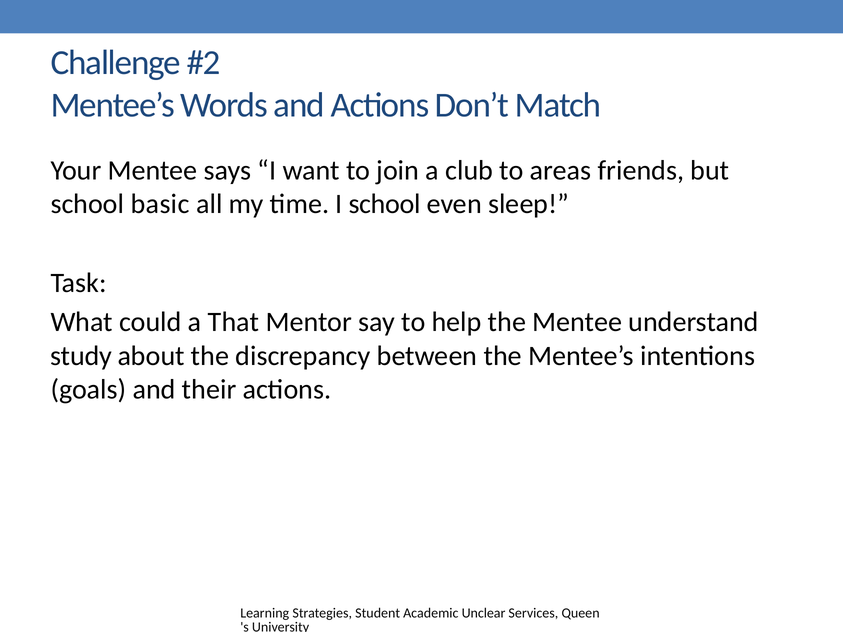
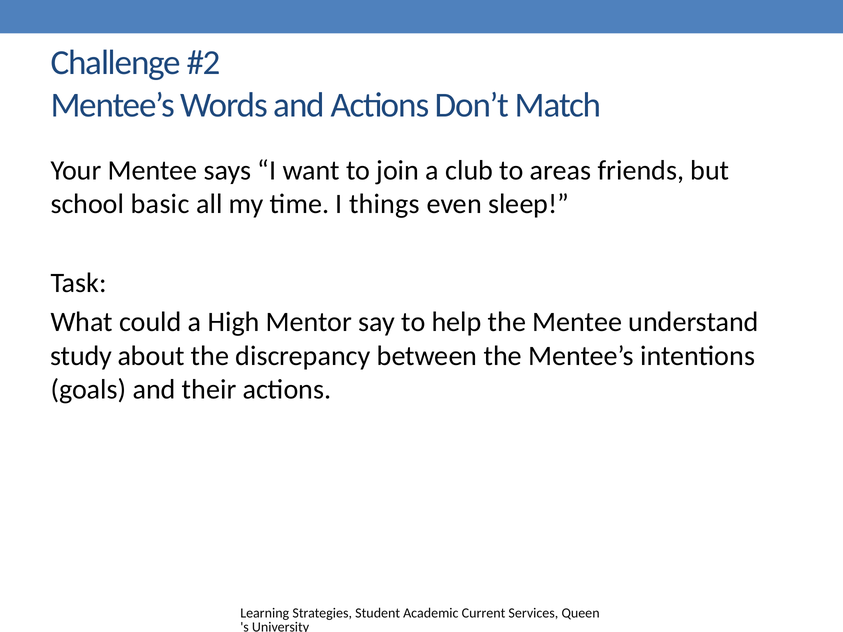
I school: school -> things (384, 204)
That: That -> High (234, 322)
Unclear: Unclear -> Current (484, 613)
